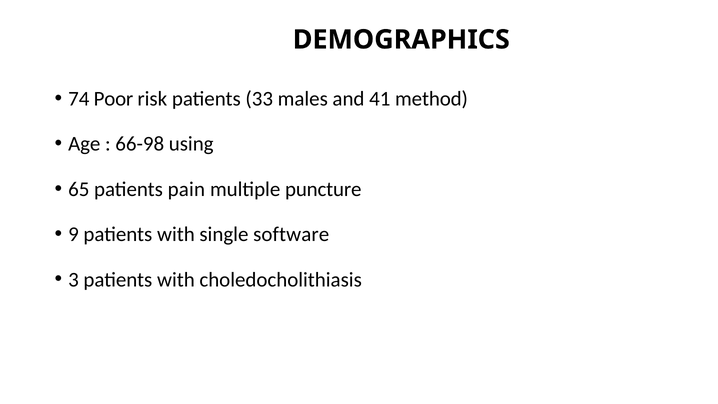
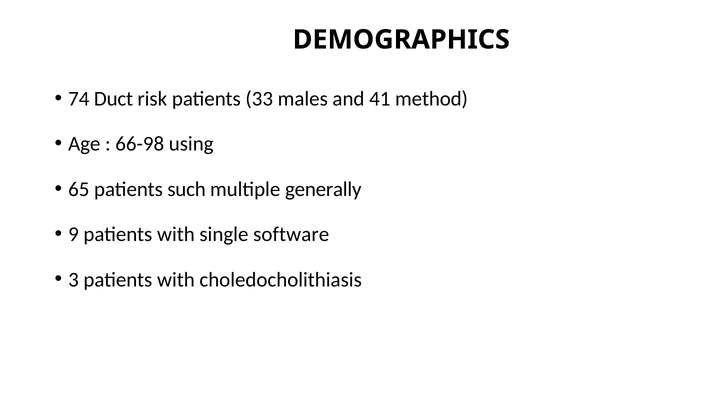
Poor: Poor -> Duct (114, 99)
pain: pain -> such (187, 189)
puncture: puncture -> generally (323, 189)
